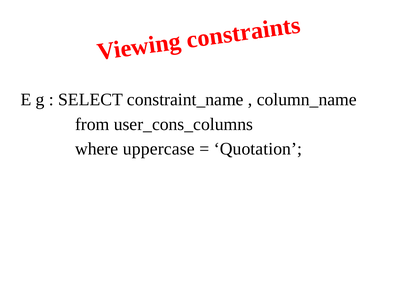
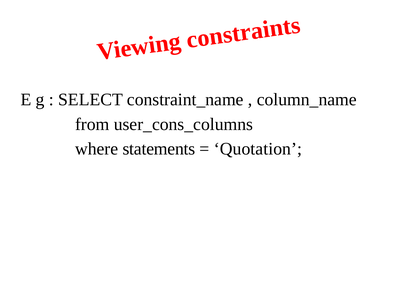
uppercase: uppercase -> statements (159, 149)
